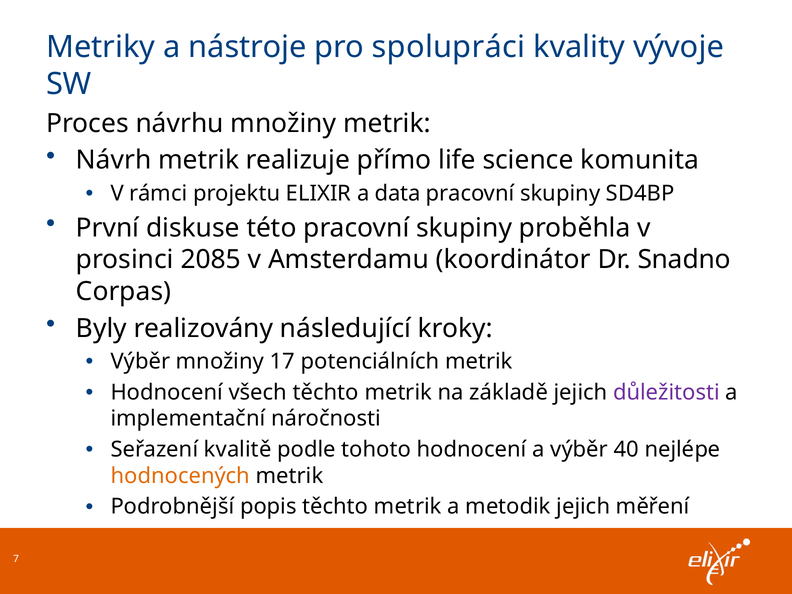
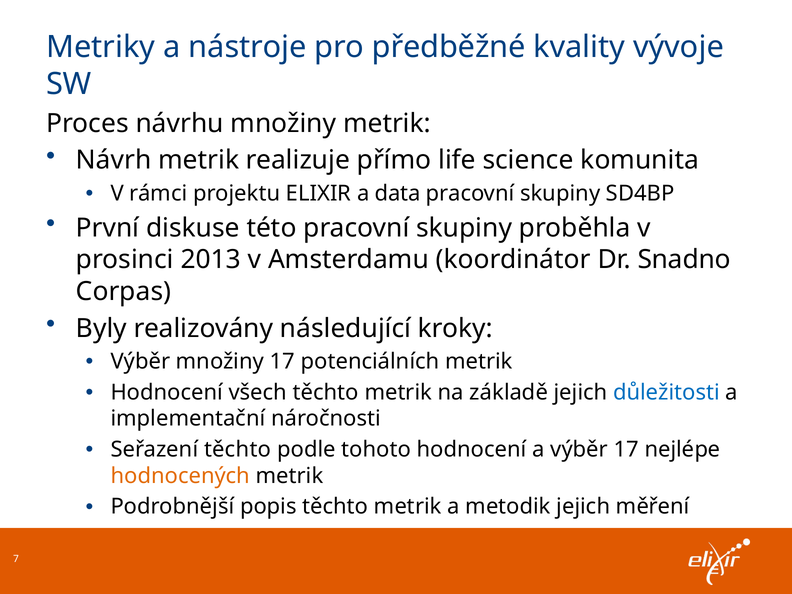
spolupráci: spolupráci -> předběžné (449, 47)
2085: 2085 -> 2013 (211, 260)
důležitosti colour: purple -> blue (667, 392)
Seřazení kvalitě: kvalitě -> těchto (238, 449)
výběr 40: 40 -> 17 (626, 449)
